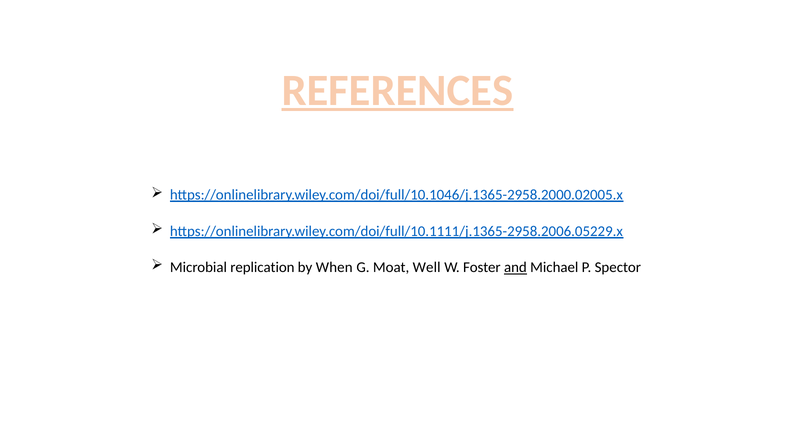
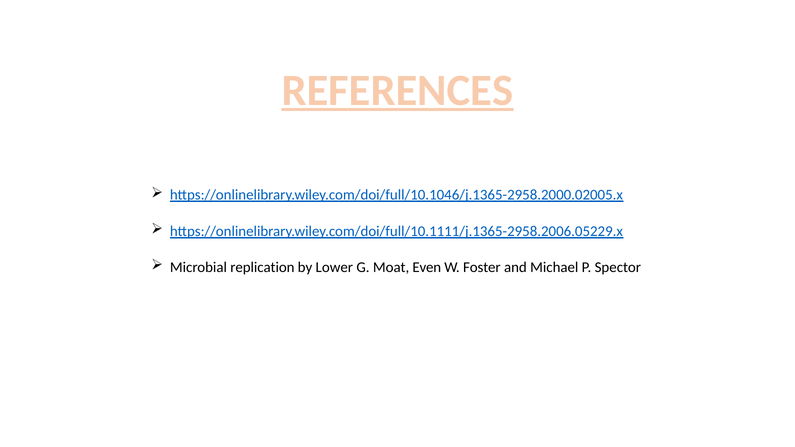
When: When -> Lower (334, 268)
Well: Well -> Even (427, 268)
and underline: present -> none (515, 268)
